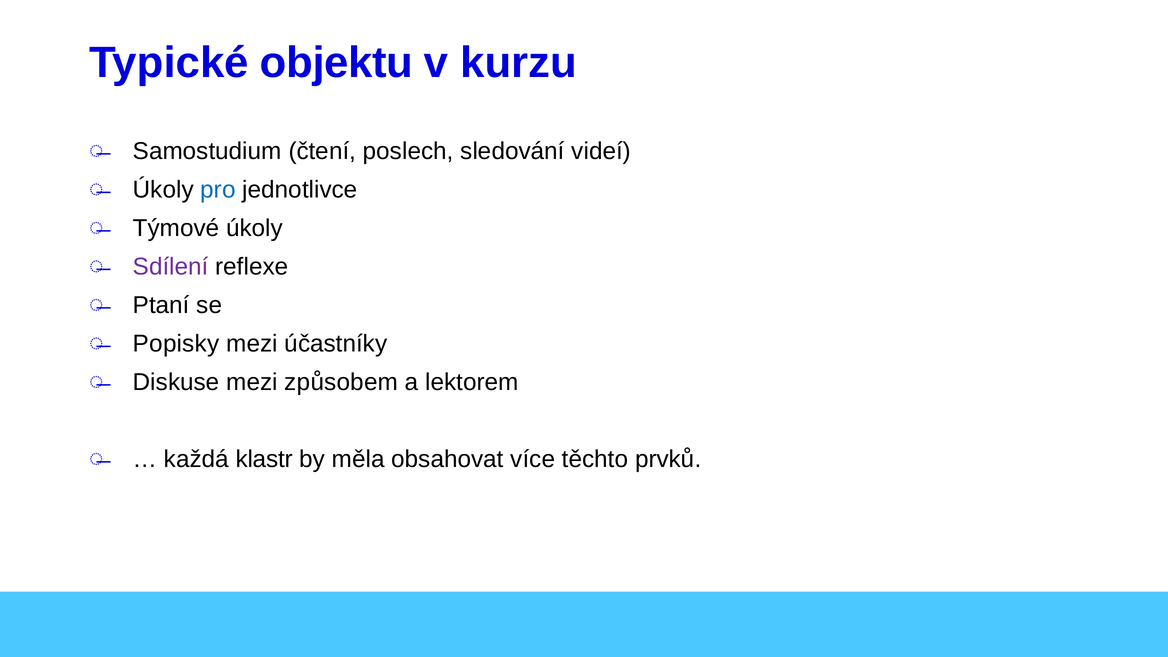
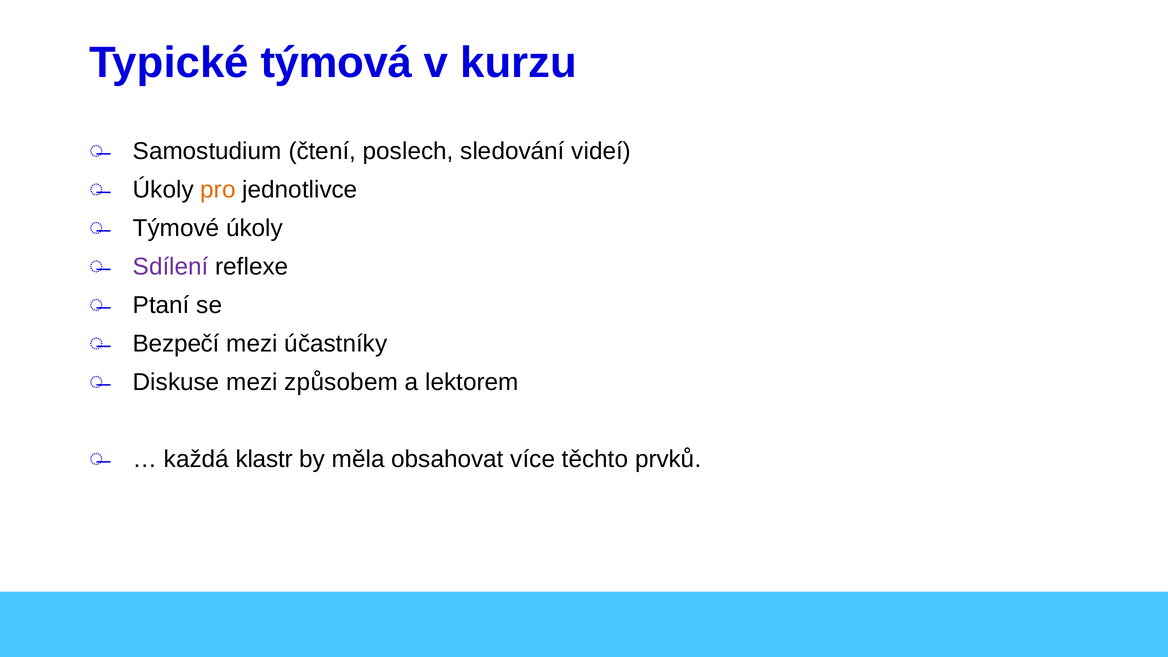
objektu: objektu -> týmová (336, 63)
pro colour: blue -> orange (218, 190)
Popisky: Popisky -> Bezpečí (176, 344)
